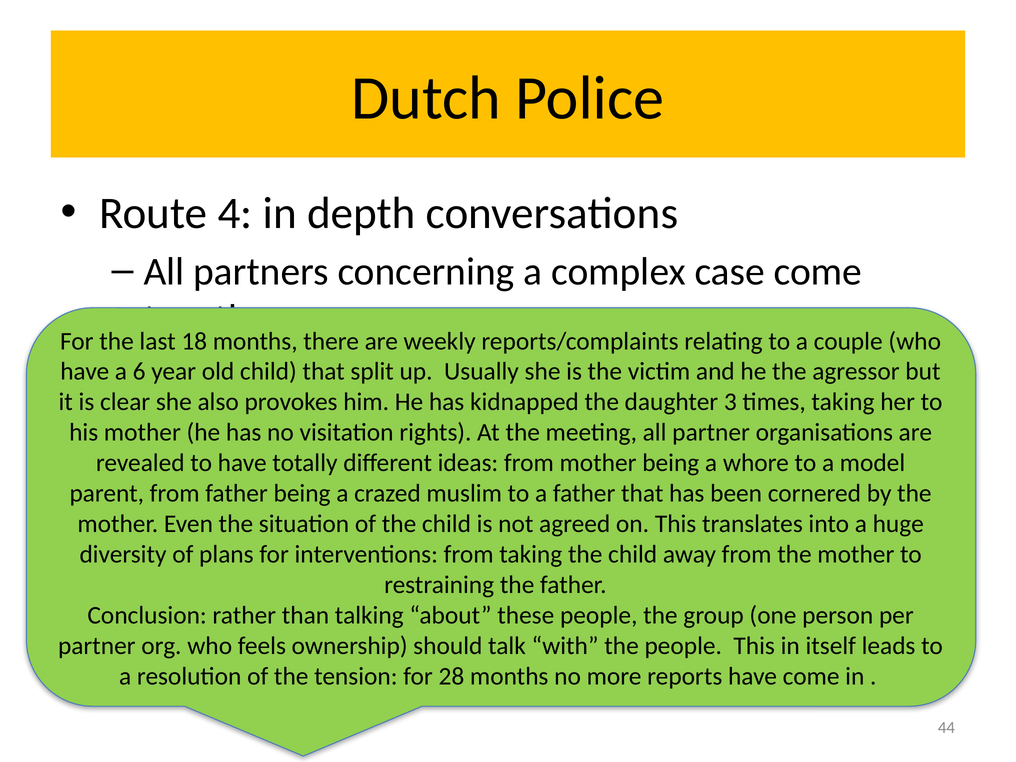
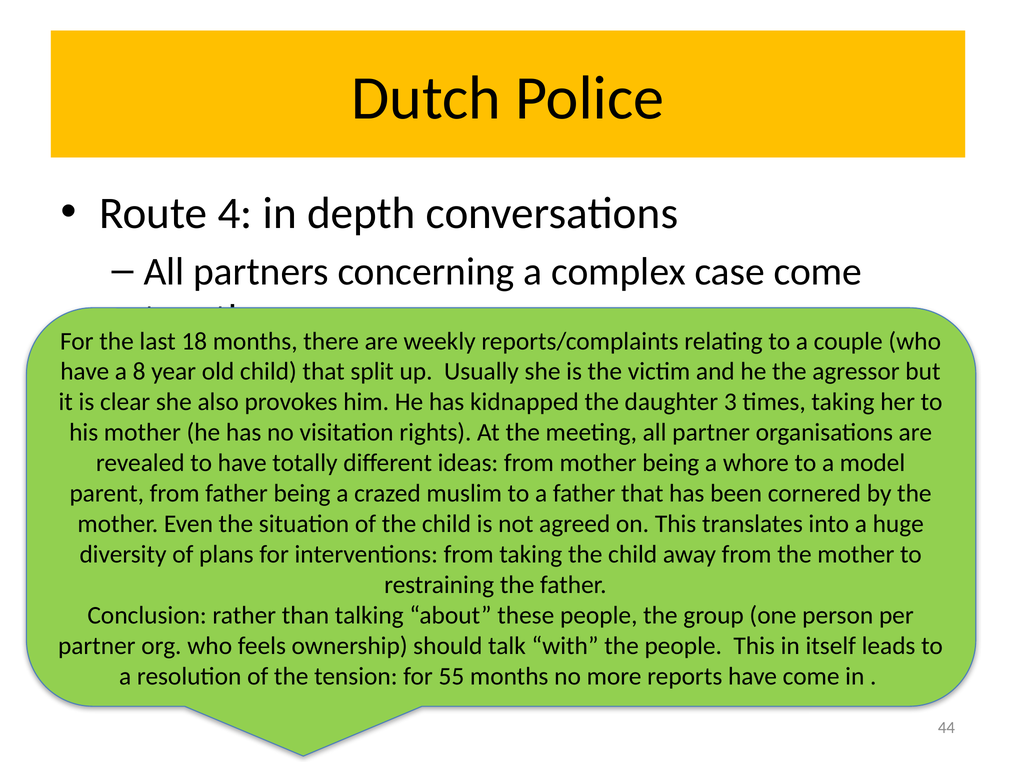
6: 6 -> 8 (139, 372)
28: 28 -> 55 (451, 676)
